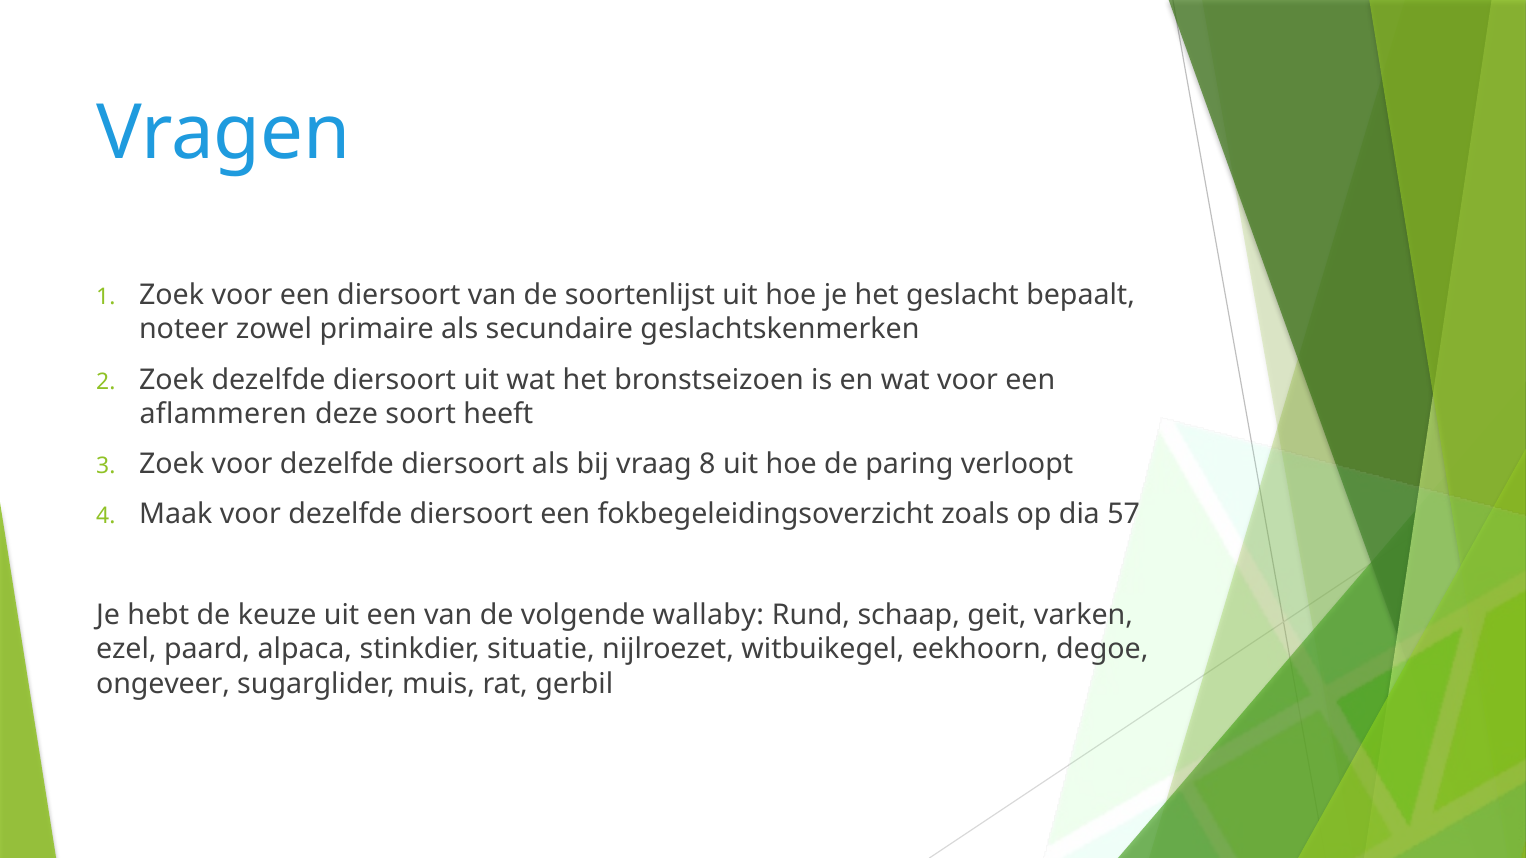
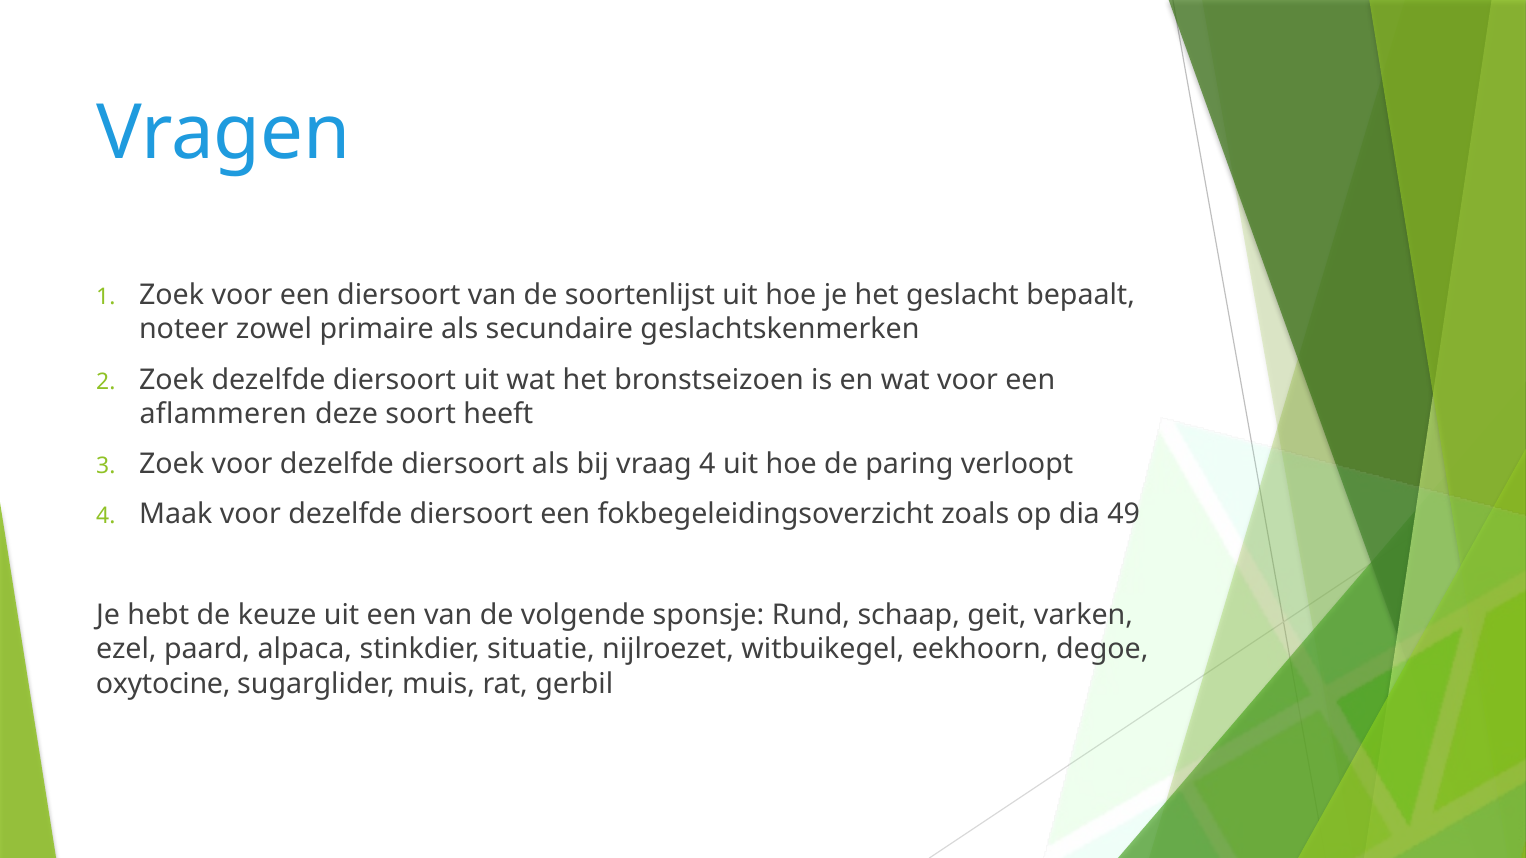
vraag 8: 8 -> 4 (707, 464)
57: 57 -> 49 (1124, 515)
wallaby: wallaby -> sponsje (708, 615)
ongeveer: ongeveer -> oxytocine (163, 684)
